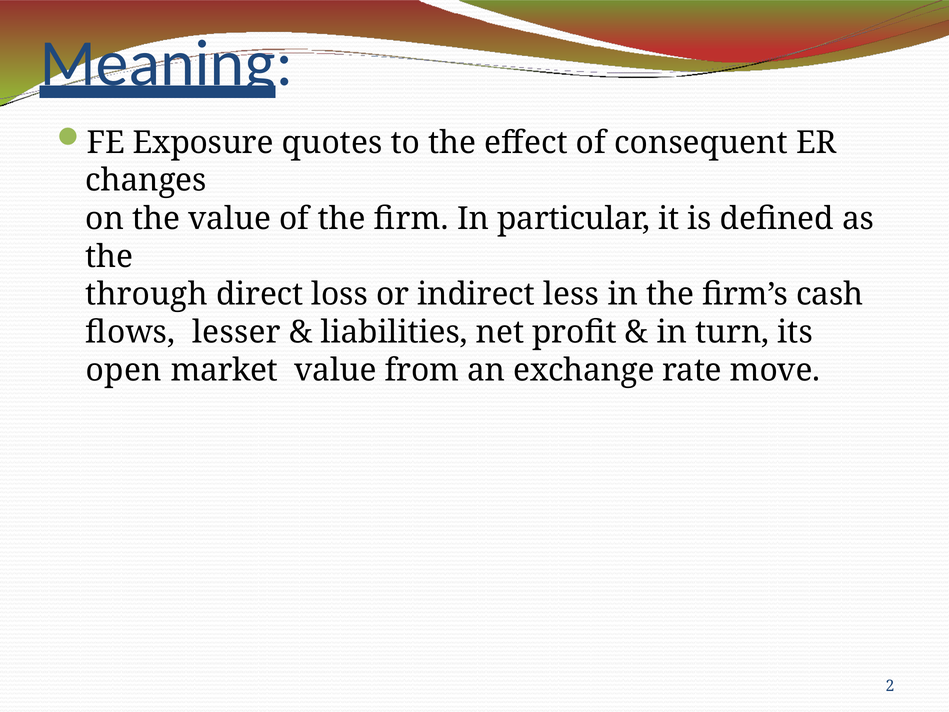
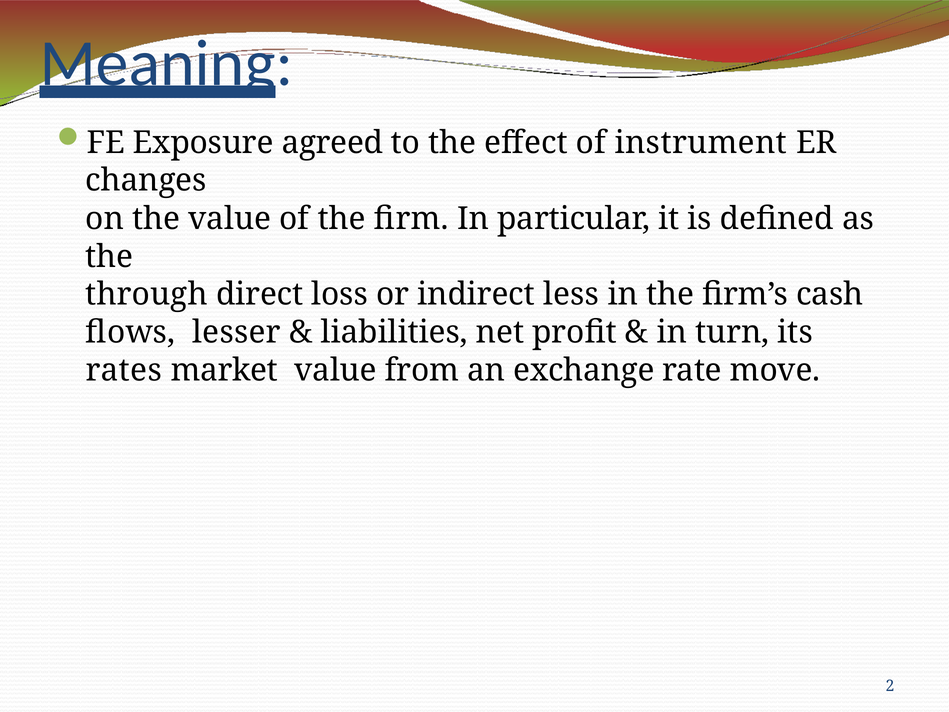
quotes: quotes -> agreed (332, 143)
consequent: consequent -> instrument (701, 143)
open: open -> rates (124, 370)
